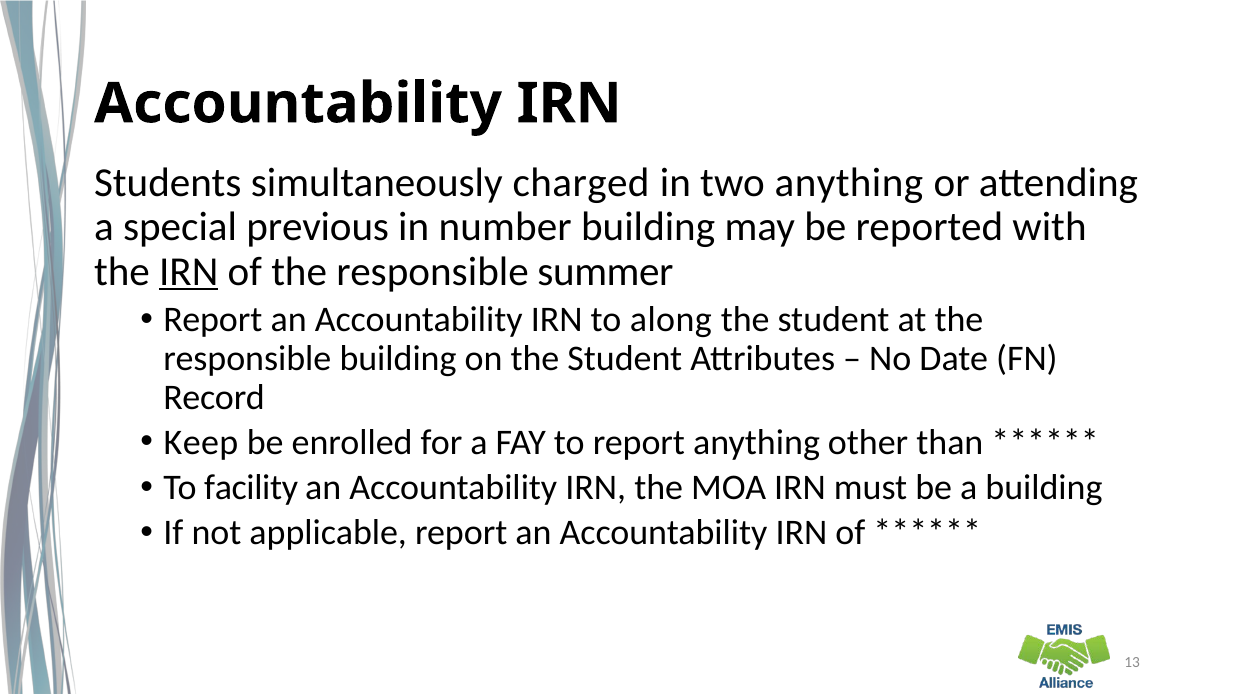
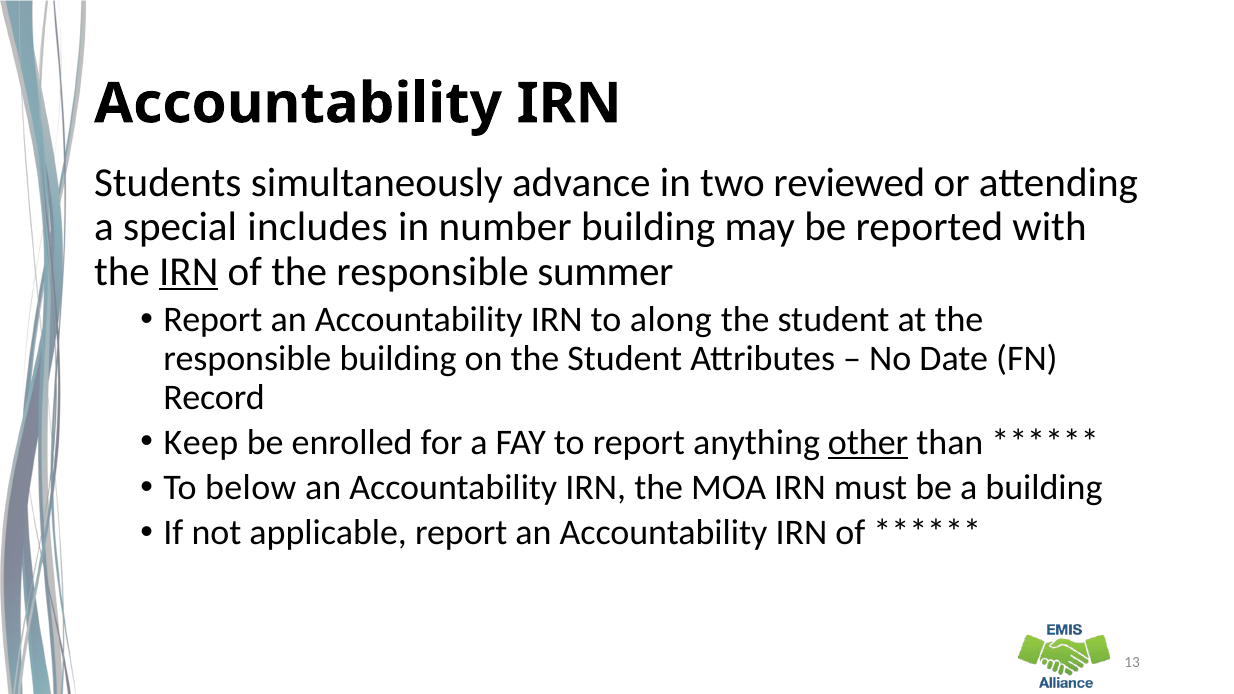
charged: charged -> advance (581, 183)
two anything: anything -> reviewed (849, 183)
previous: previous -> includes (317, 227)
other underline: none -> present (868, 442)
facility: facility -> below (251, 488)
